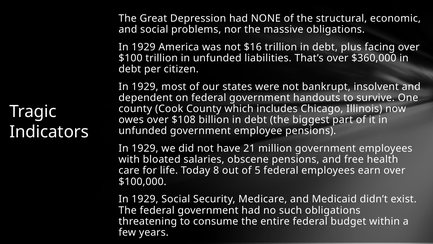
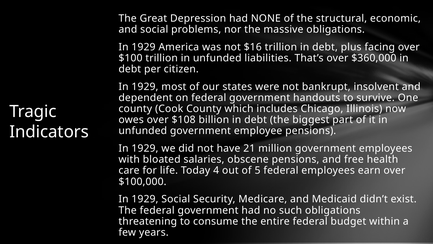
8: 8 -> 4 (216, 170)
